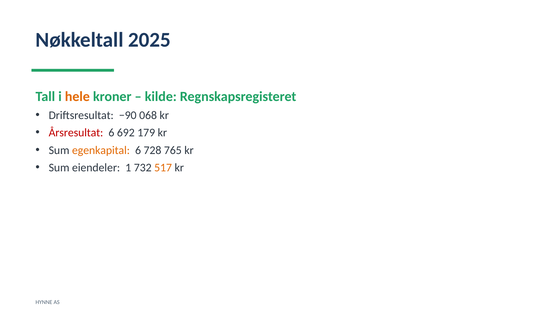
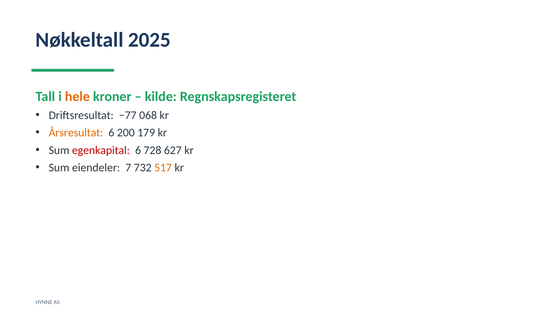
−90: −90 -> −77 (128, 115)
Årsresultat colour: red -> orange (76, 132)
692: 692 -> 200 (126, 132)
egenkapital colour: orange -> red (101, 150)
765: 765 -> 627 (173, 150)
1: 1 -> 7 (128, 167)
